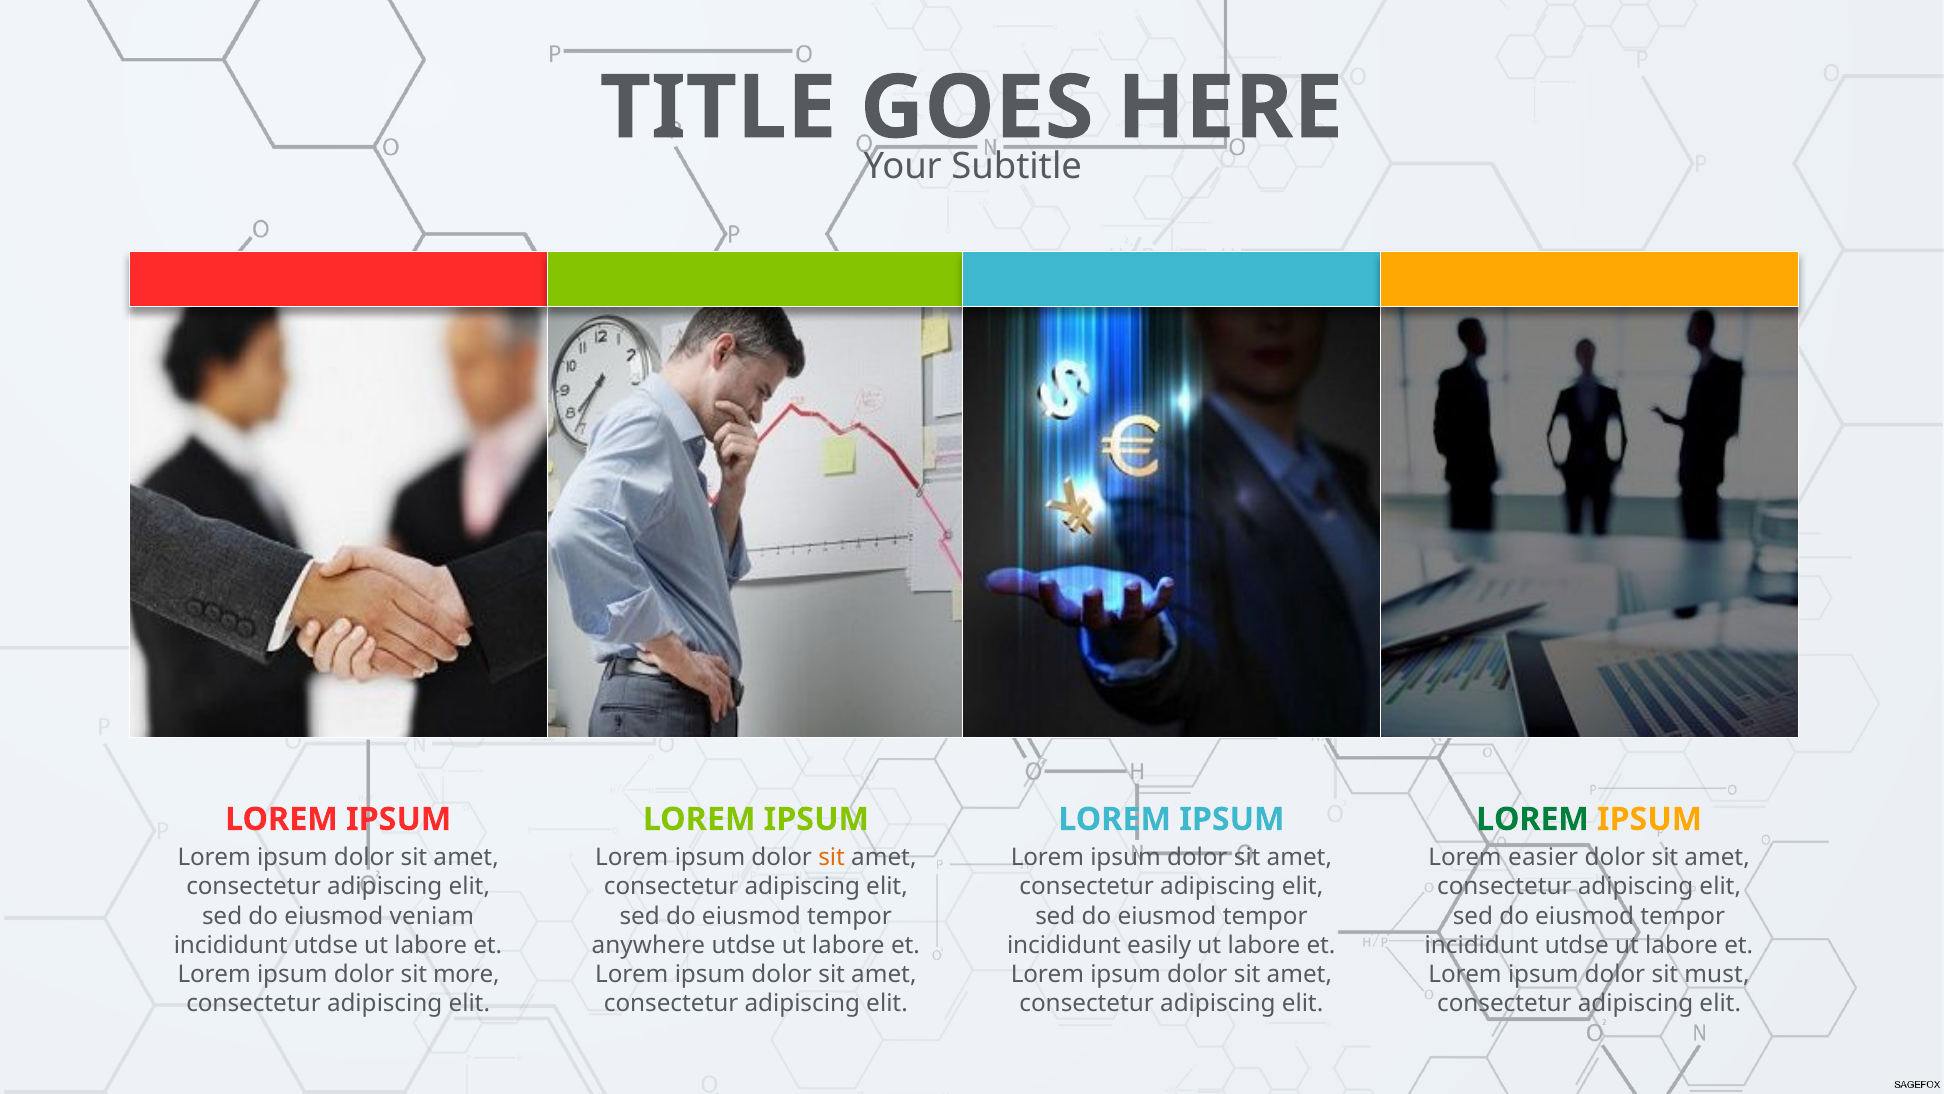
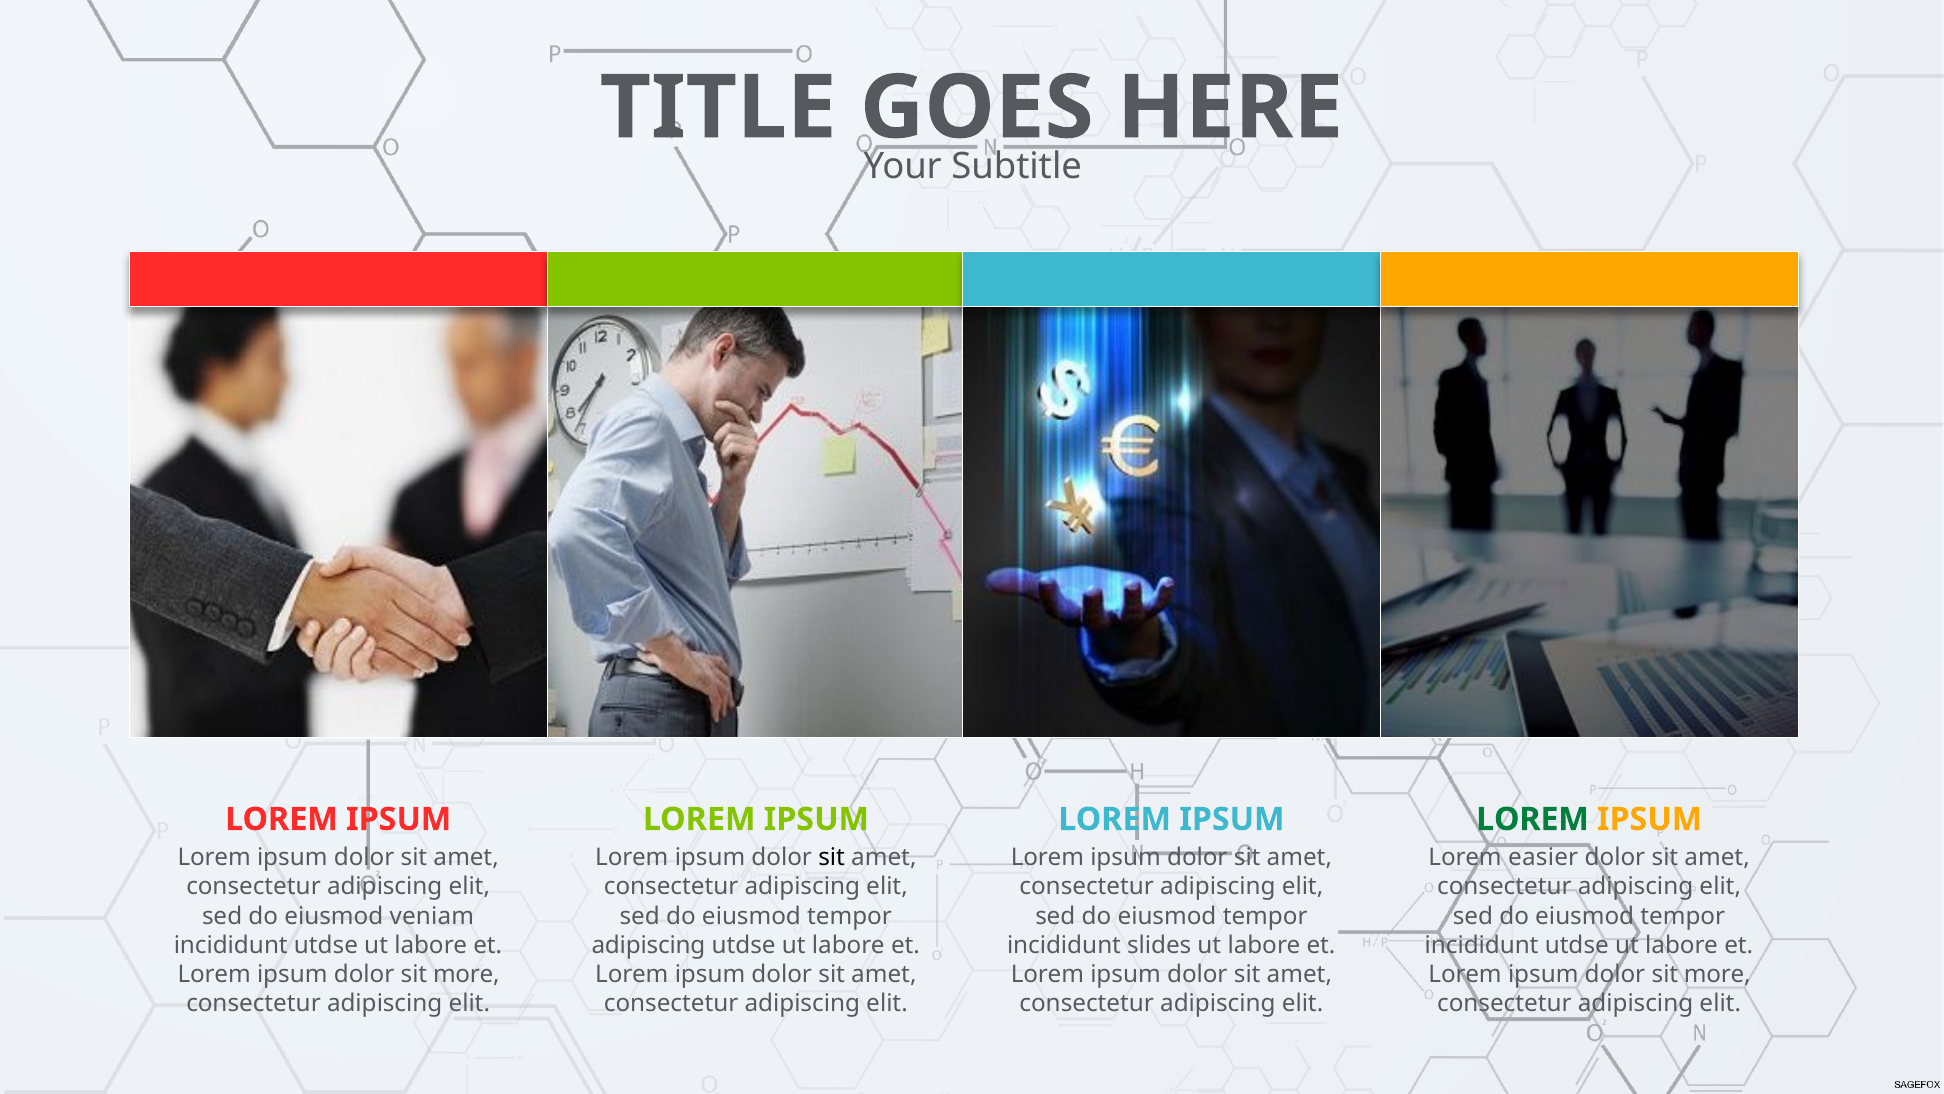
sit colour: orange -> black (832, 857)
anywhere: anywhere -> adipiscing (648, 945)
easily: easily -> slides (1159, 945)
must: must -> more (1717, 974)
